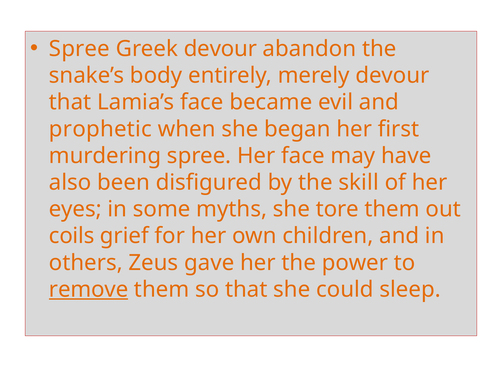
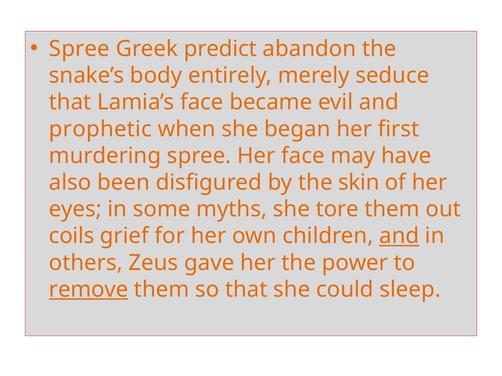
Greek devour: devour -> predict (220, 49)
merely devour: devour -> seduce (392, 76)
skill: skill -> skin (359, 183)
and underline: none -> present (399, 236)
